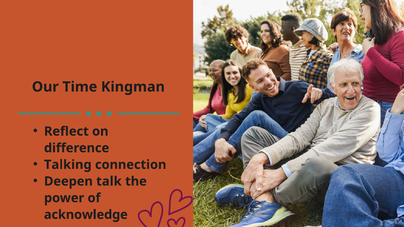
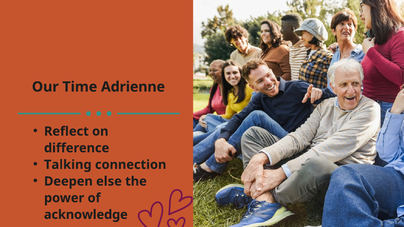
Kingman: Kingman -> Adrienne (133, 87)
talk: talk -> else (109, 182)
